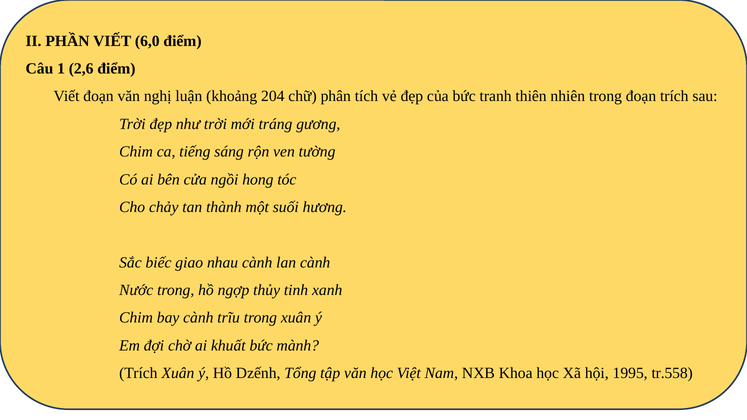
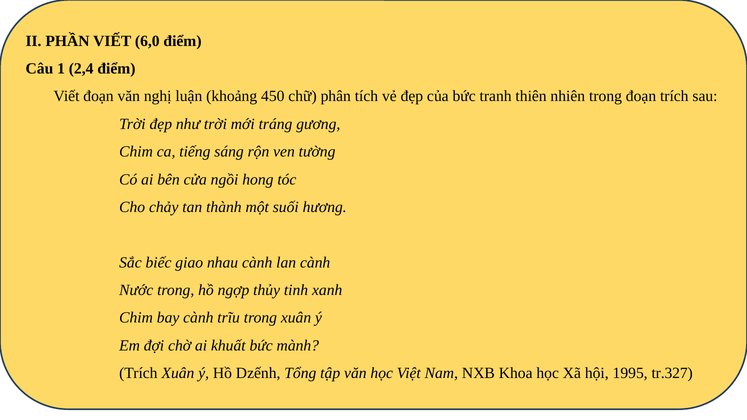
2,6: 2,6 -> 2,4 (81, 69)
204: 204 -> 450 (273, 96)
tr.558: tr.558 -> tr.327 (672, 373)
